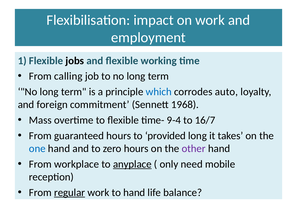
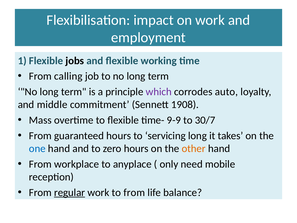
which colour: blue -> purple (159, 92)
foreign: foreign -> middle (52, 105)
1968: 1968 -> 1908 (185, 105)
9-4: 9-4 -> 9-9 (174, 120)
16/7: 16/7 -> 30/7 (205, 120)
provided: provided -> servicing (165, 136)
other colour: purple -> orange (194, 148)
anyplace underline: present -> none (132, 164)
to hand: hand -> from (134, 192)
